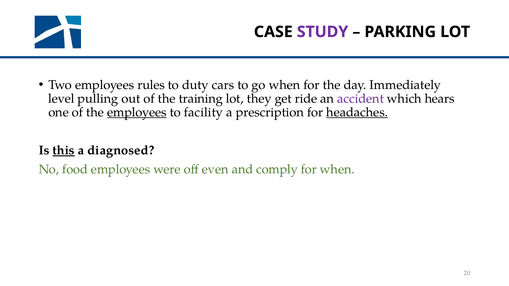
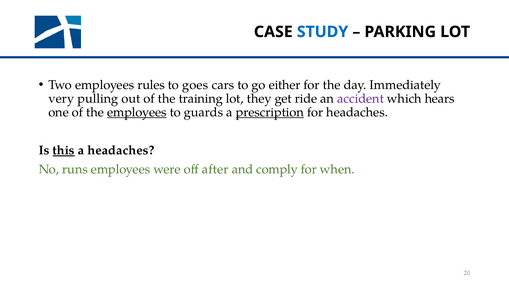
STUDY colour: purple -> blue (323, 32)
duty: duty -> goes (195, 85)
go when: when -> either (285, 85)
level: level -> very (61, 99)
facility: facility -> guards (203, 112)
prescription underline: none -> present (270, 112)
headaches underline: present -> none (357, 112)
a diagnosed: diagnosed -> headaches (121, 150)
food: food -> runs (75, 170)
even: even -> after (215, 170)
